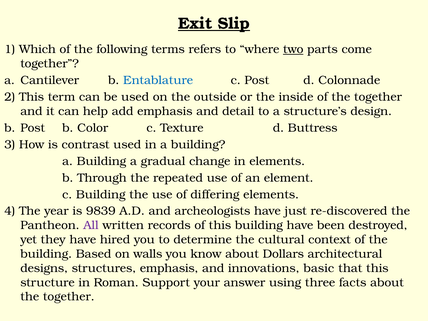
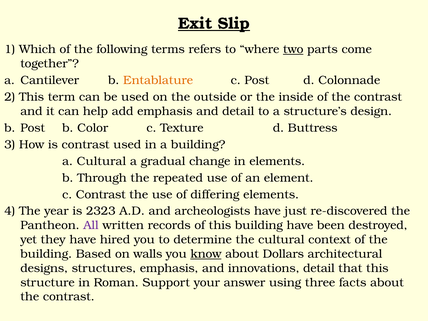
Entablature colour: blue -> orange (158, 80)
of the together: together -> contrast (378, 97)
Building: Building -> Cultural (101, 161)
c Building: Building -> Contrast (101, 194)
9839: 9839 -> 2323 (101, 211)
know underline: none -> present (206, 254)
innovations basic: basic -> detail (319, 268)
together: together -> contrast (69, 297)
